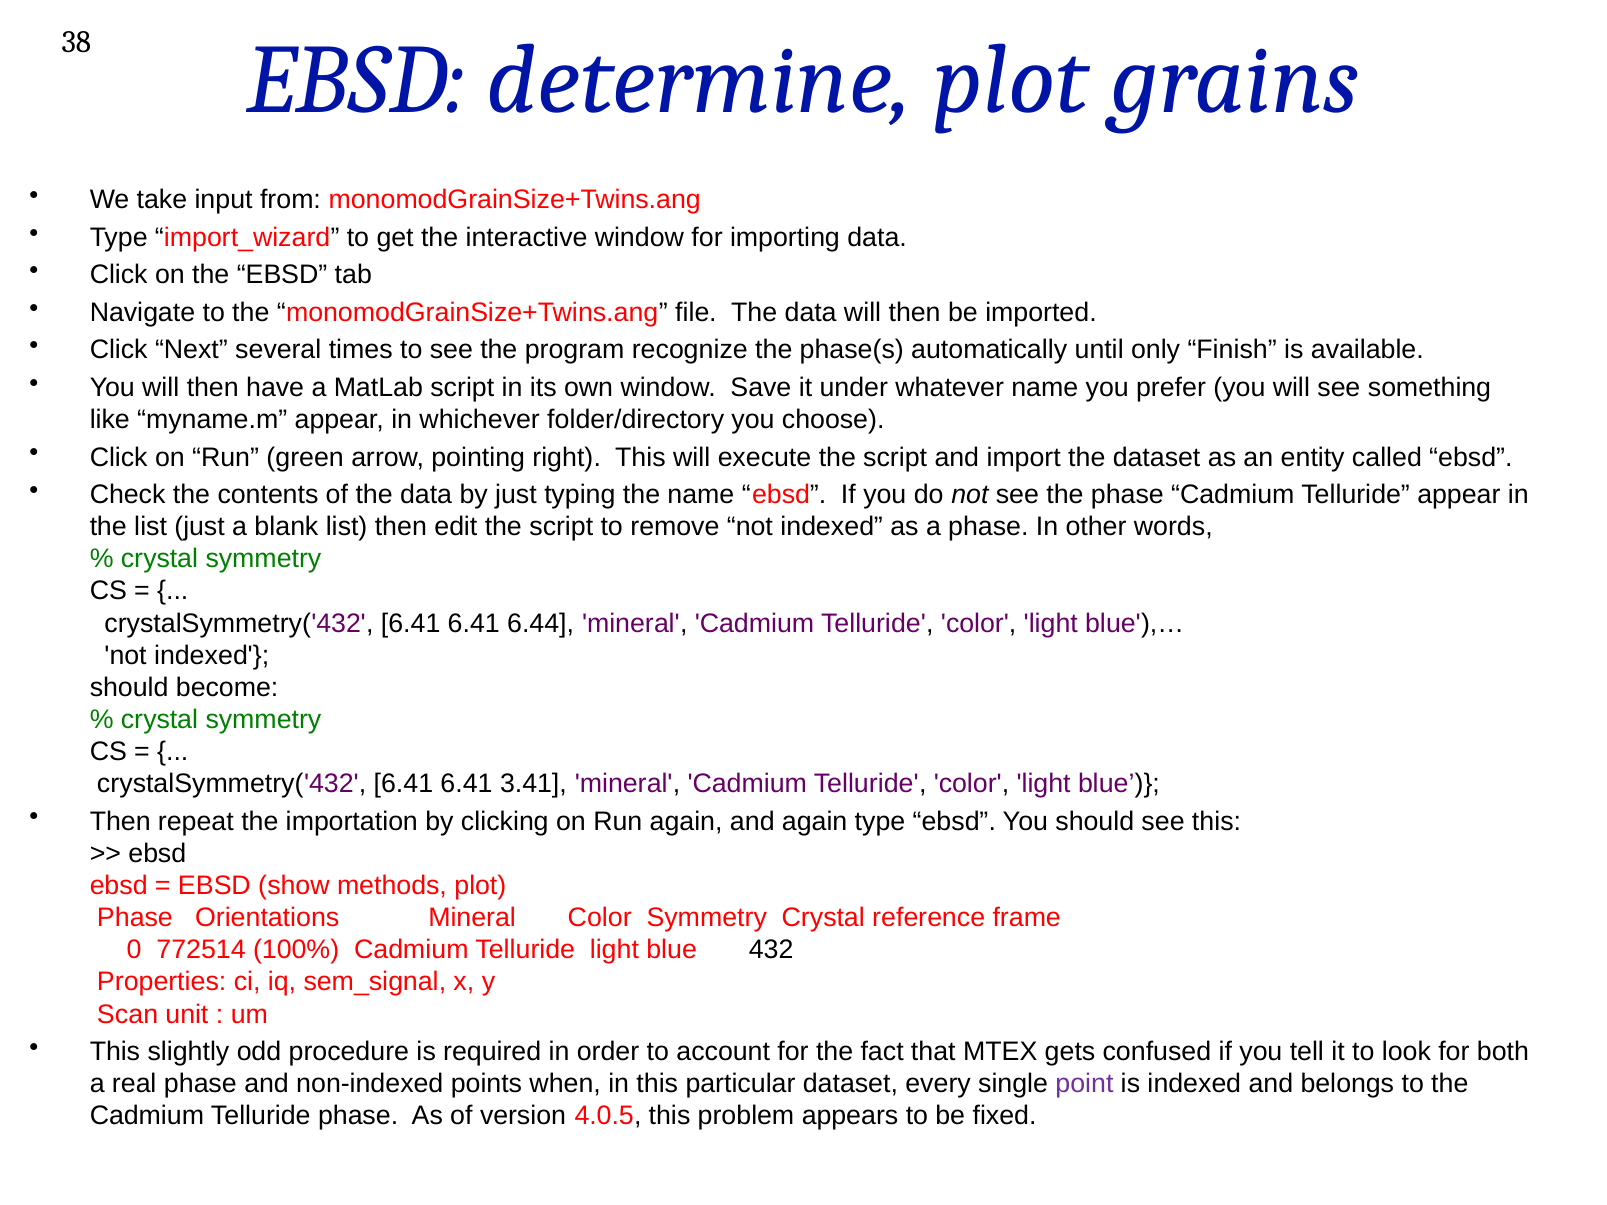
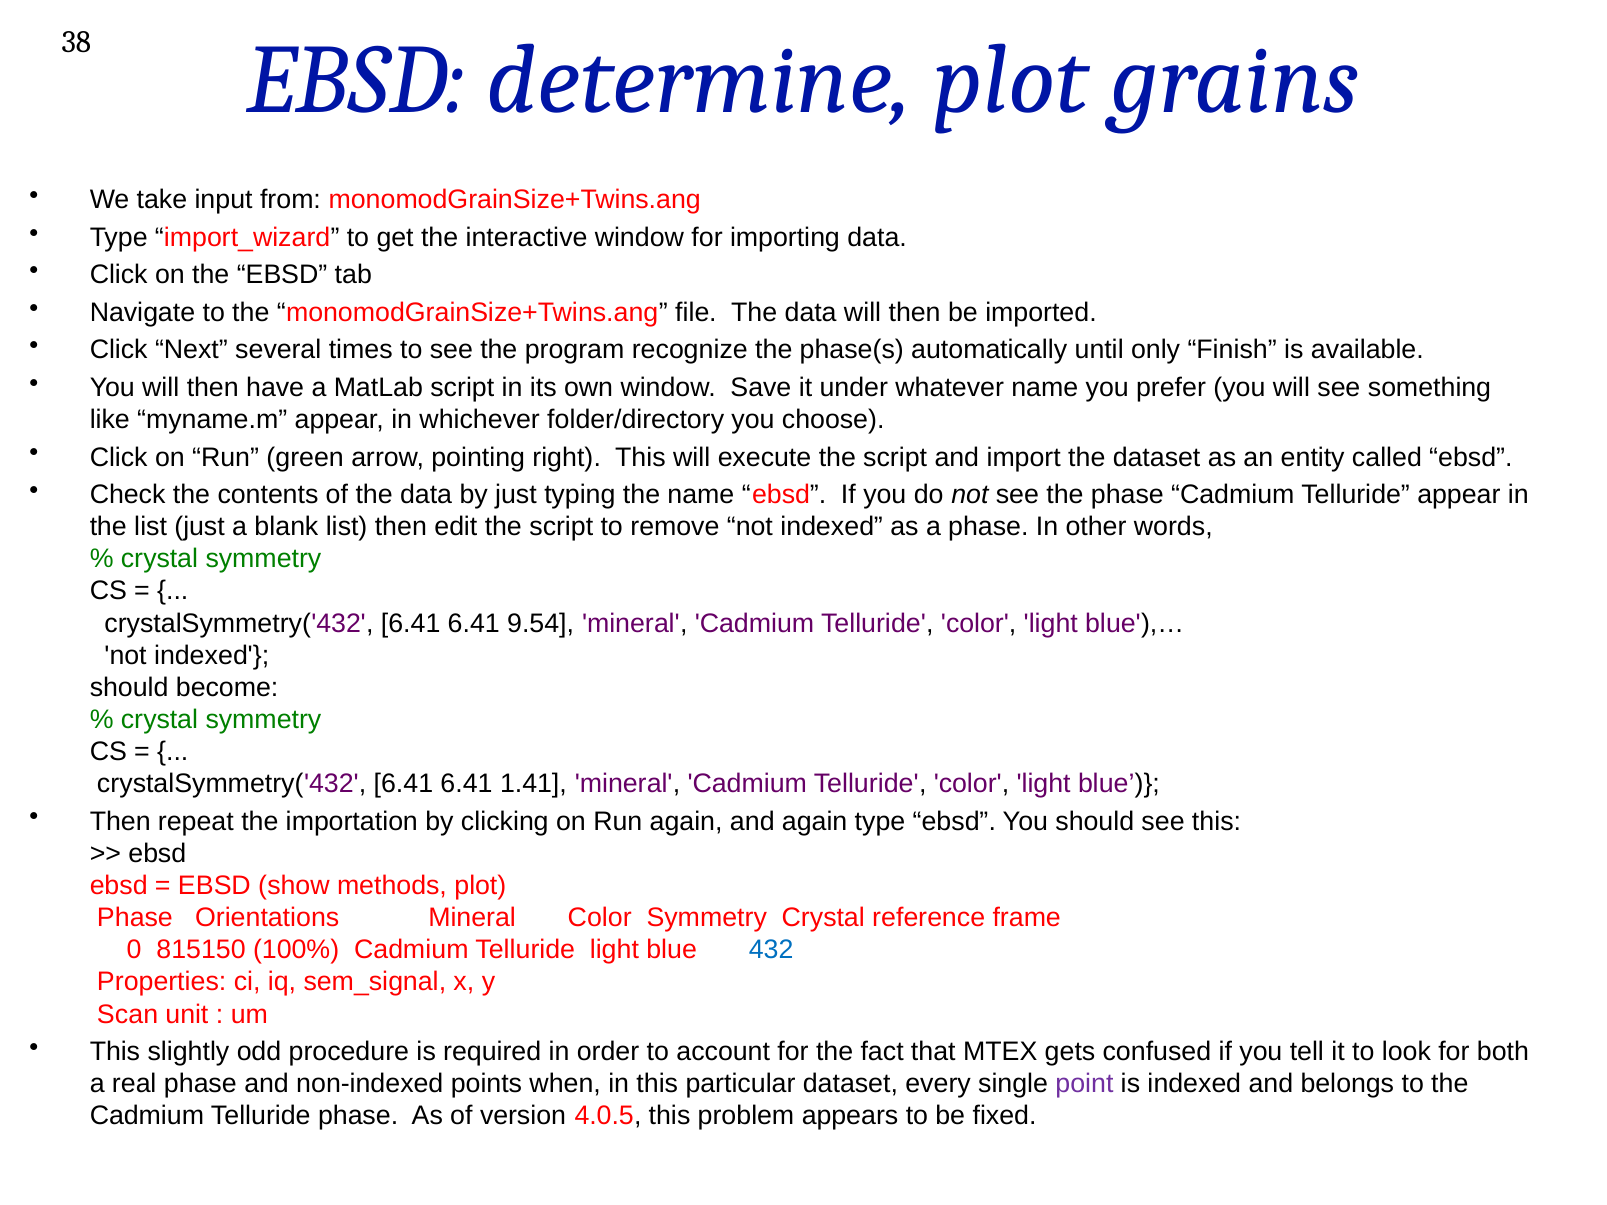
6.44: 6.44 -> 9.54 (541, 623)
3.41: 3.41 -> 1.41 (533, 784)
772514: 772514 -> 815150 (201, 950)
432 colour: black -> blue (771, 950)
